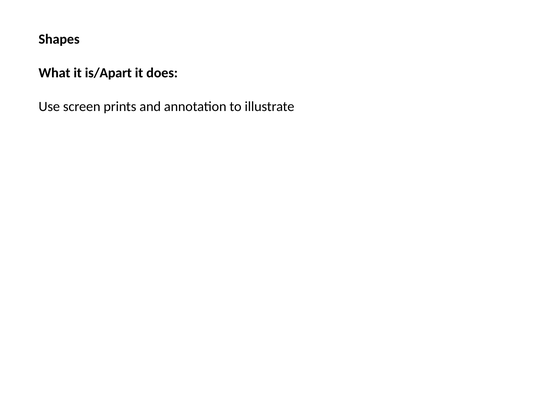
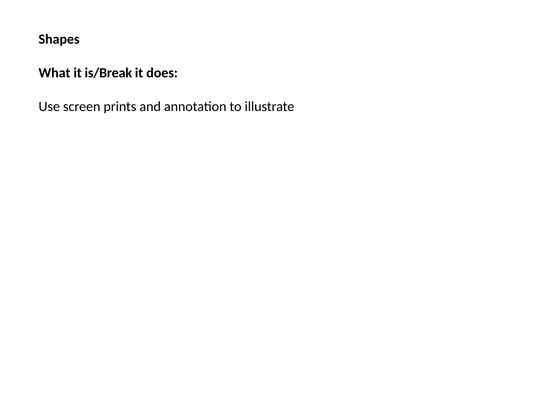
is/Apart: is/Apart -> is/Break (108, 73)
